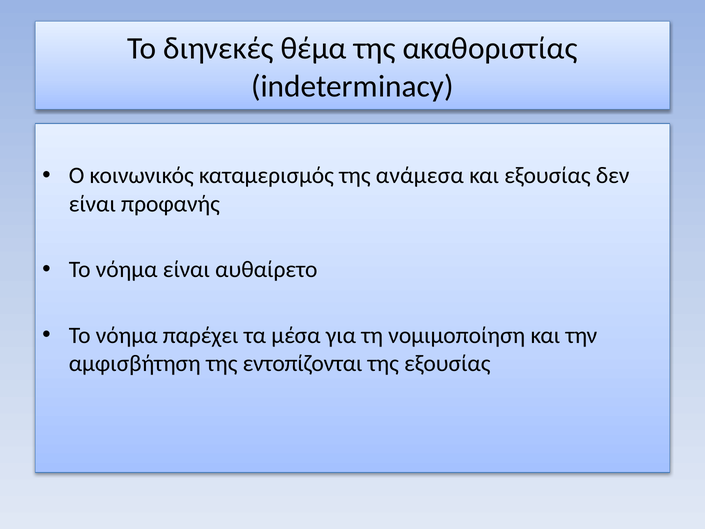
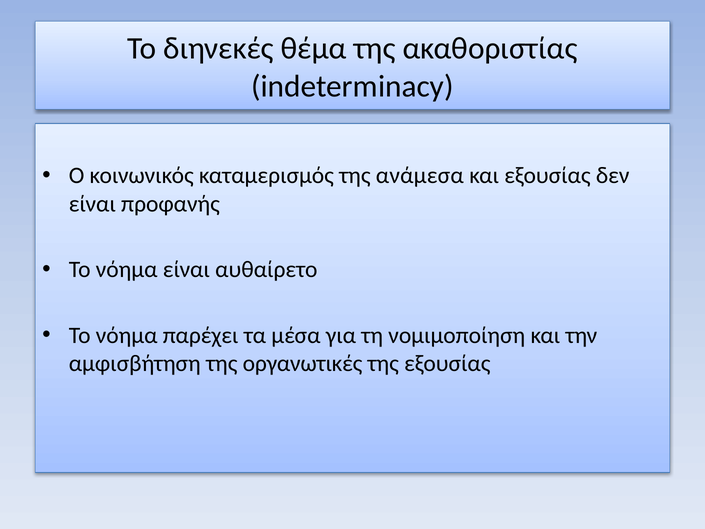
εντοπίζονται: εντοπίζονται -> οργανωτικές (303, 364)
